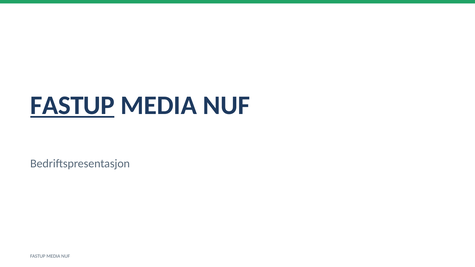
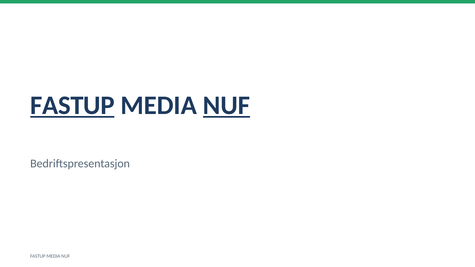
NUF underline: none -> present (226, 105)
